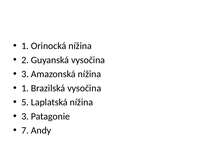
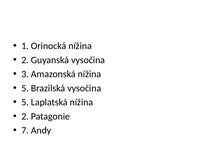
1: 1 -> 5 (25, 88)
3: 3 -> 2 (25, 117)
